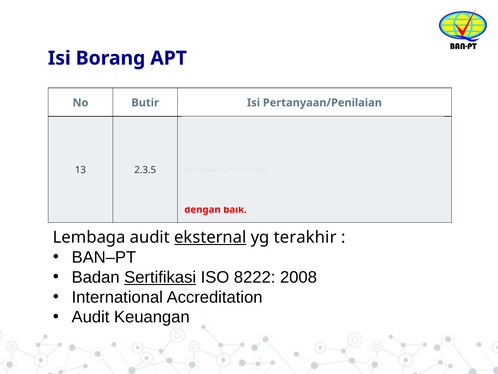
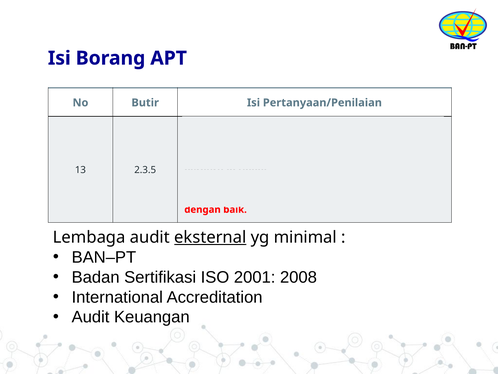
terakhir: terakhir -> minimal (305, 237)
Sertifikasi underline: present -> none (160, 277)
8222: 8222 -> 2001 (255, 277)
